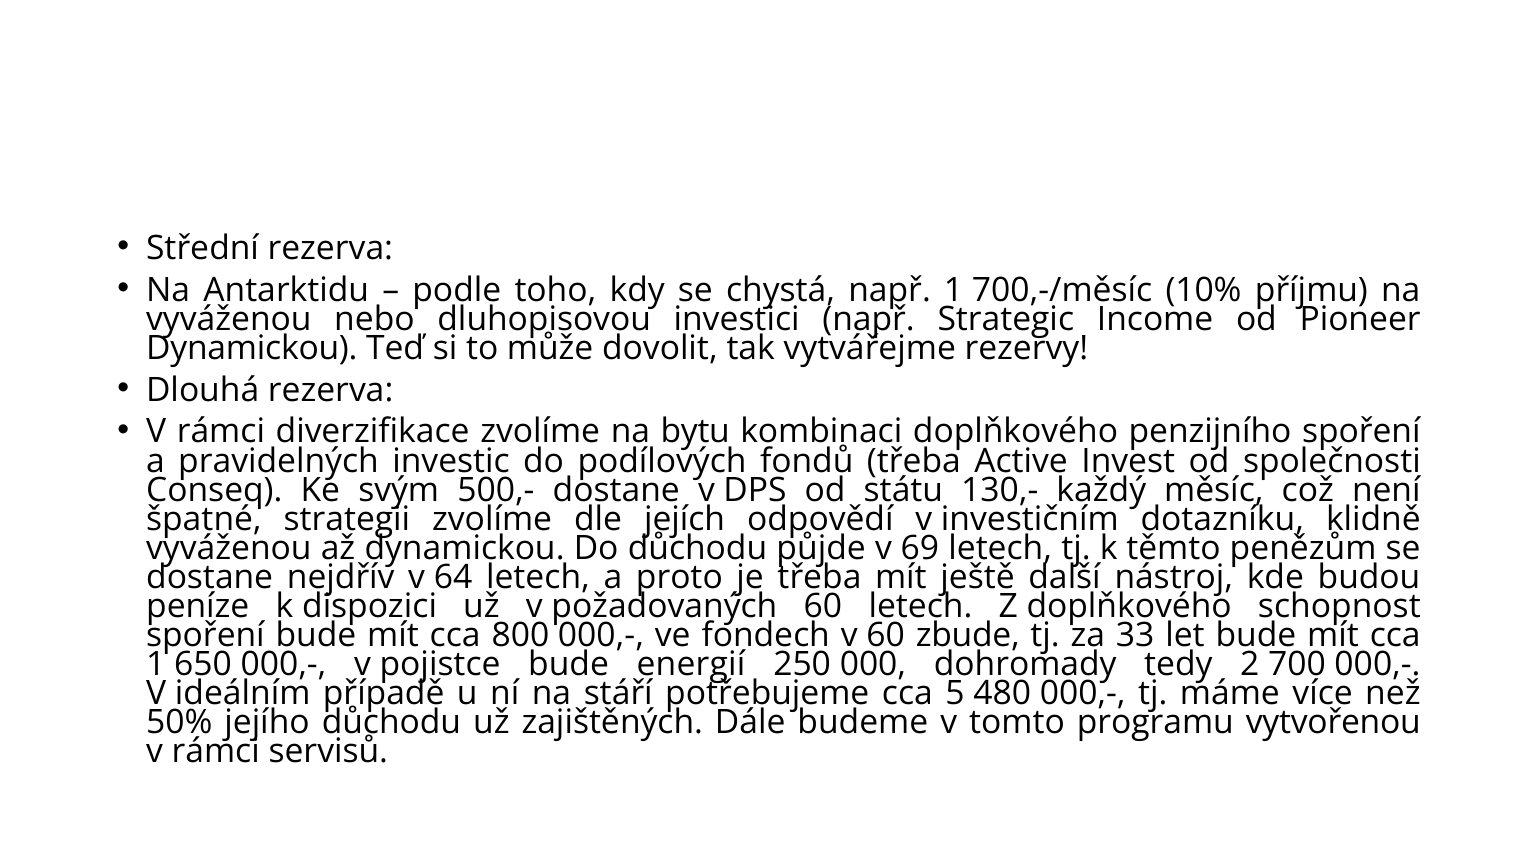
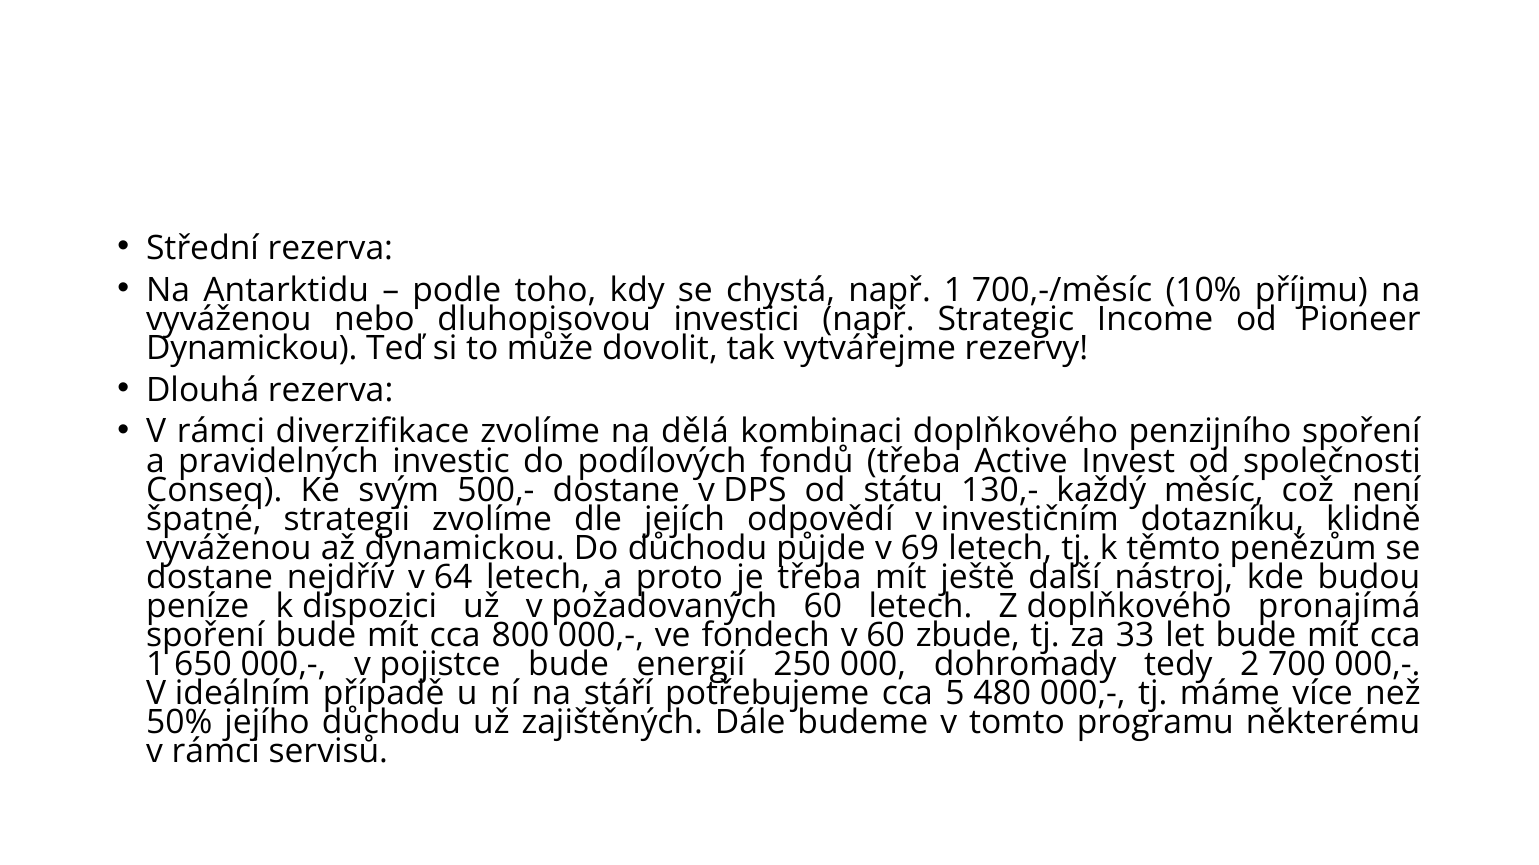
bytu: bytu -> dělá (695, 432)
schopnost: schopnost -> pronajímá (1339, 607)
vytvořenou: vytvořenou -> některému (1333, 723)
